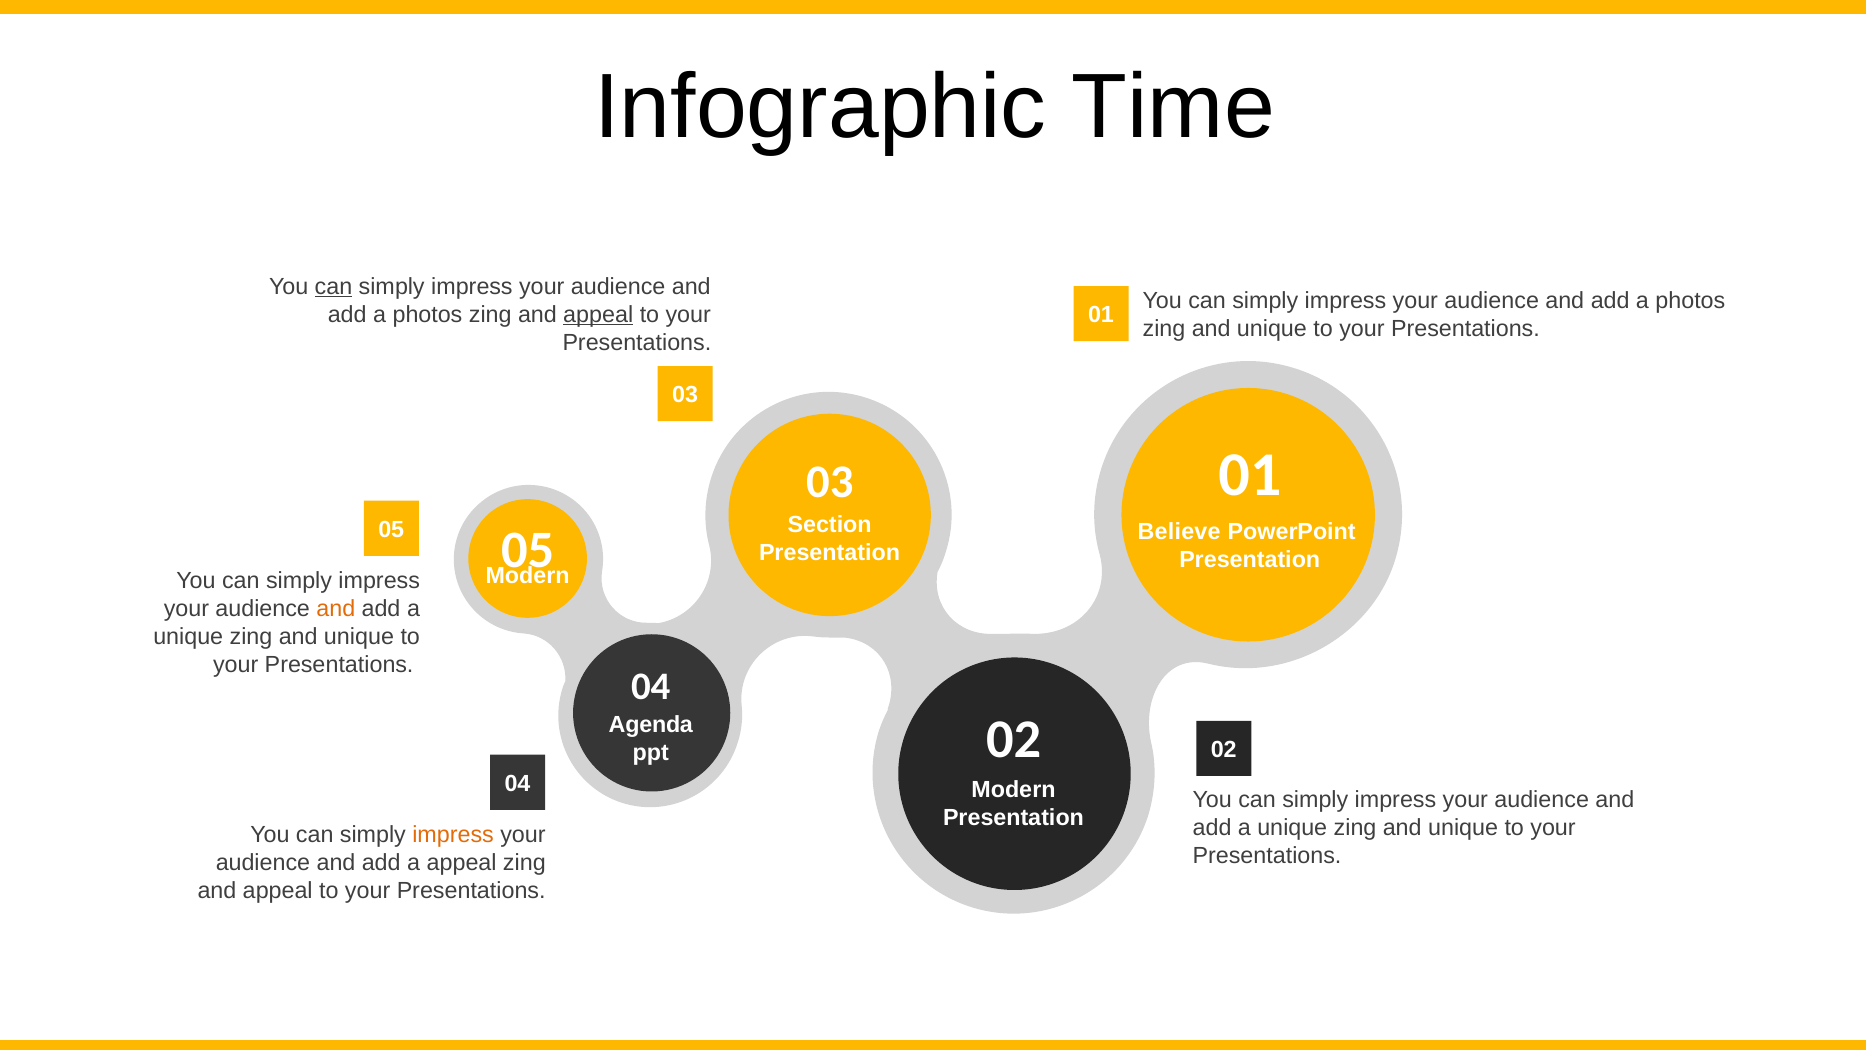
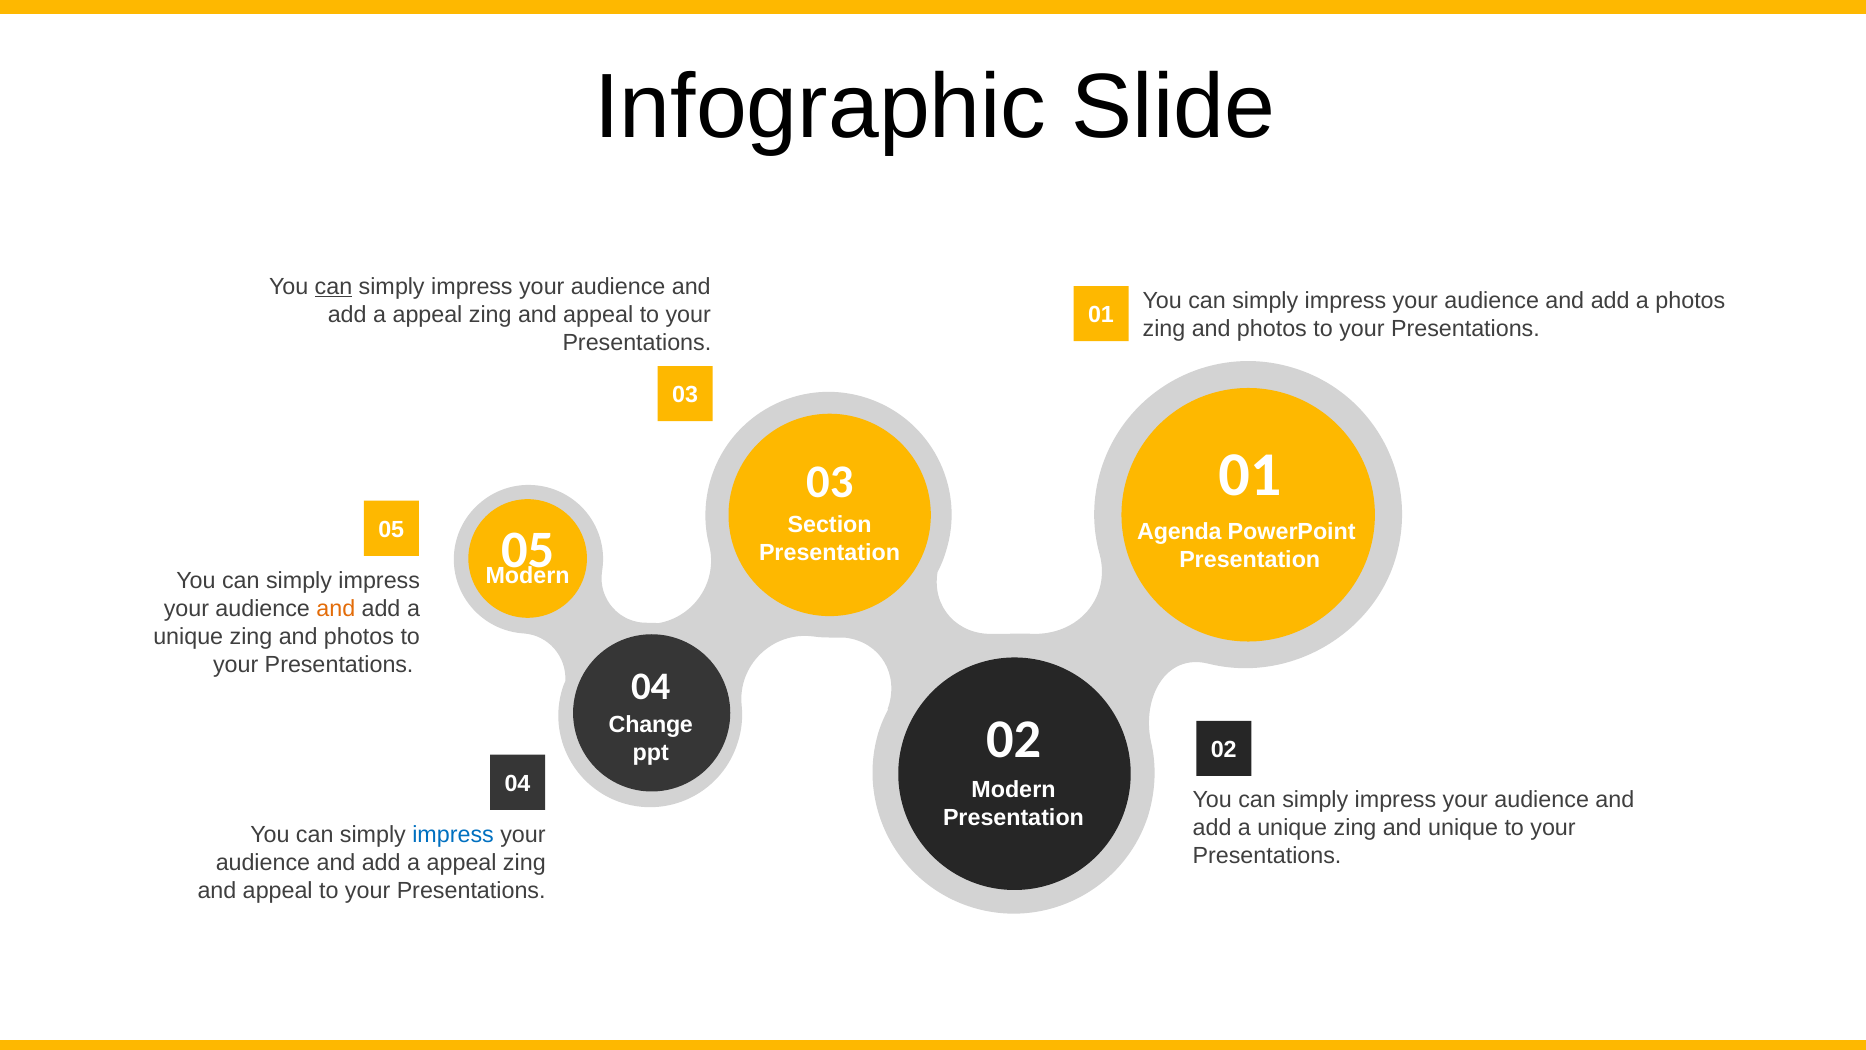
Time: Time -> Slide (1173, 108)
photos: photos -> appeal (427, 314)
appeal underline: present -> none (598, 314)
unique: unique -> photos (1272, 329)
Believe: Believe -> Agenda (1179, 532)
unique: unique -> photos (359, 637)
Agenda: Agenda -> Change (651, 724)
impress colour: orange -> blue (453, 834)
